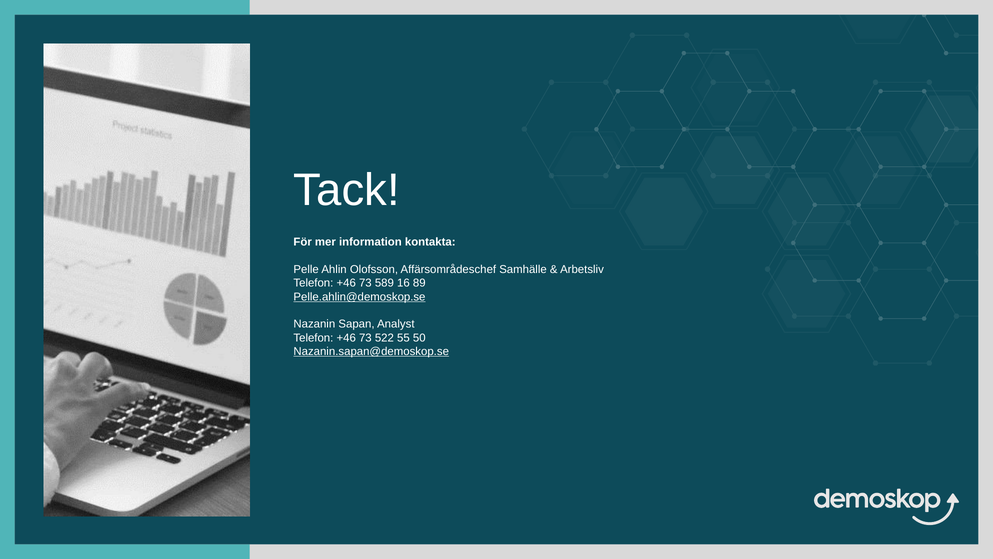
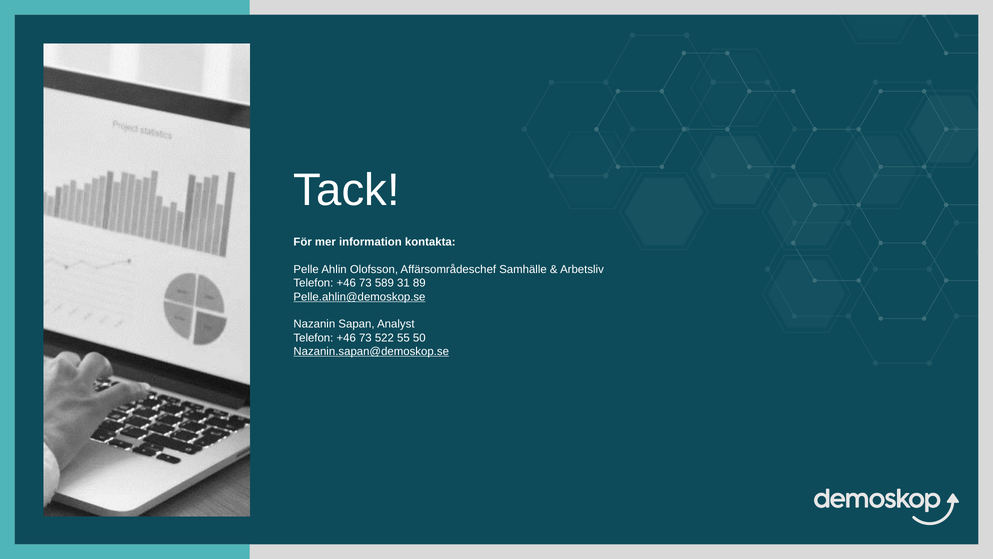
16: 16 -> 31 (403, 283)
